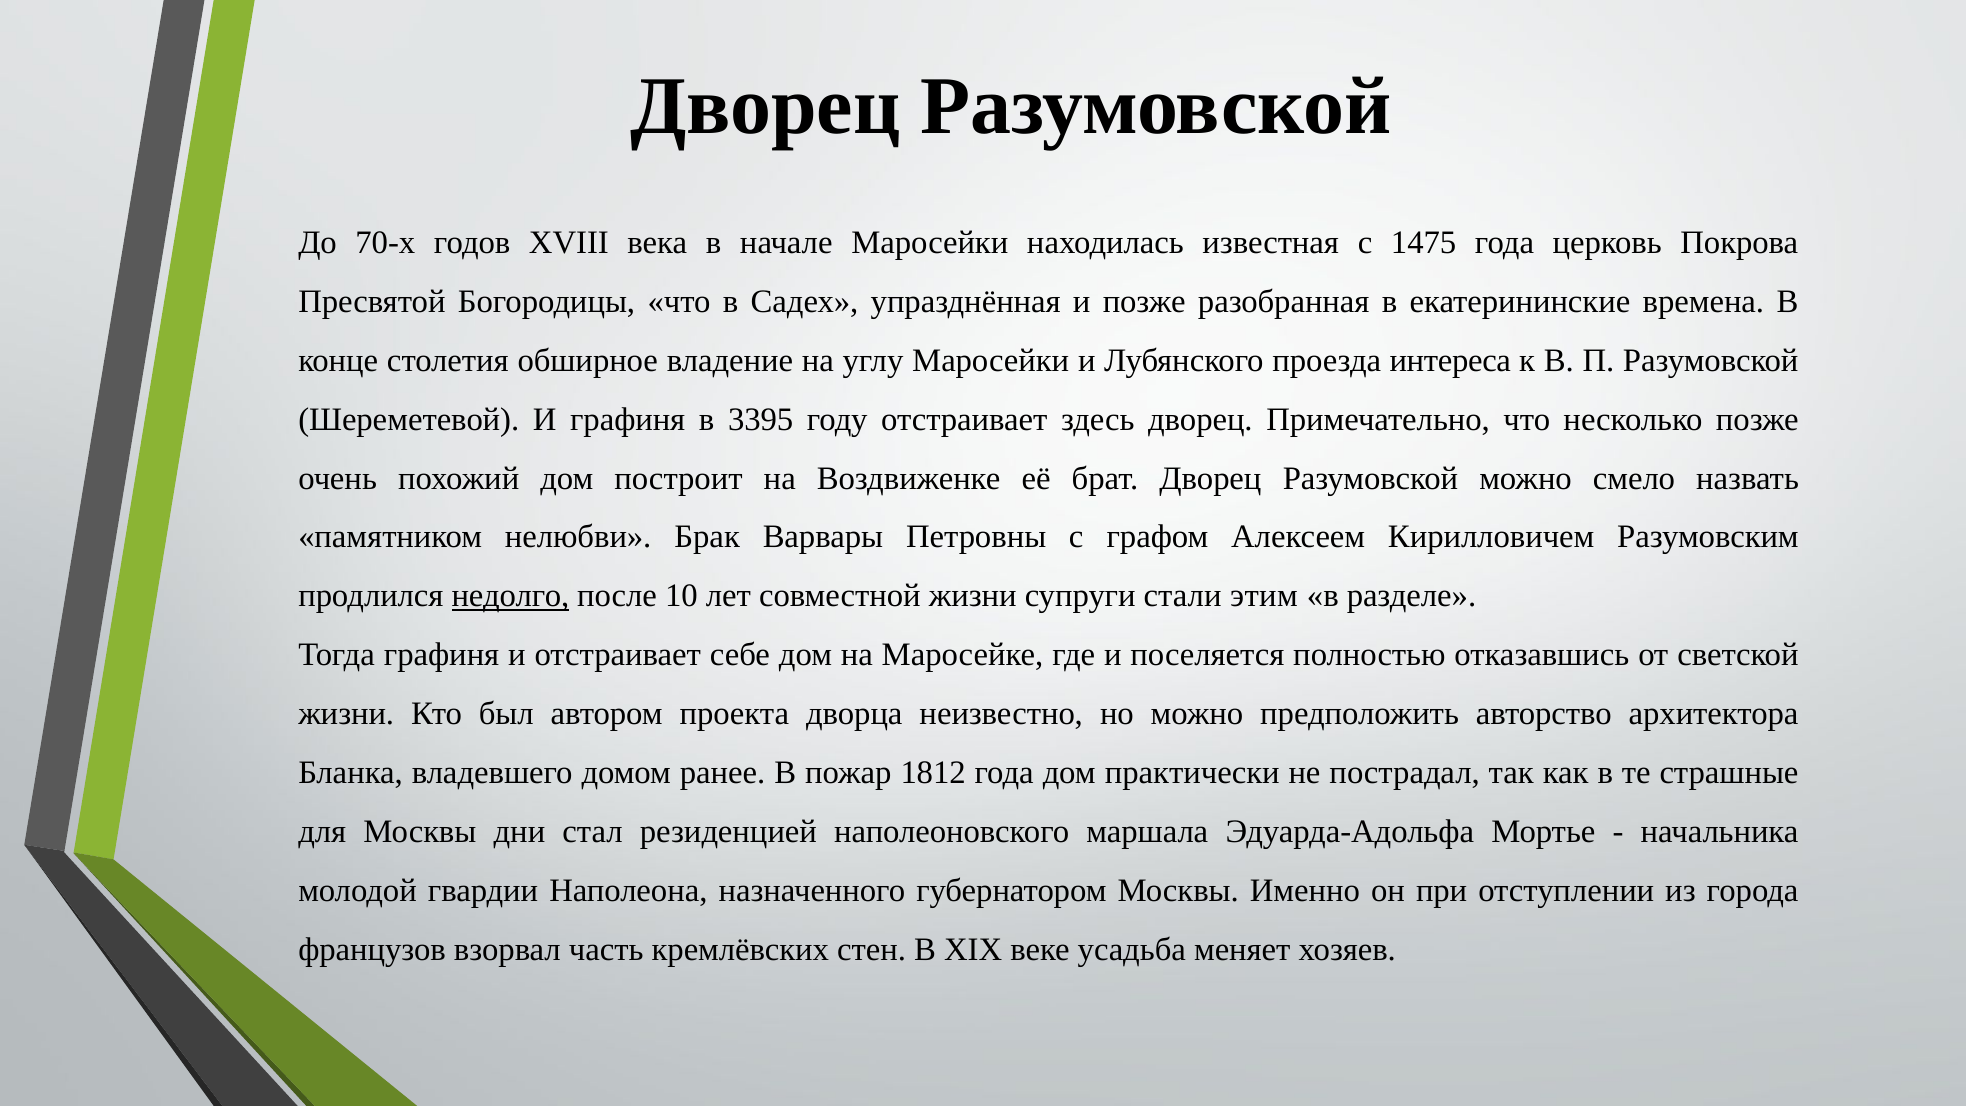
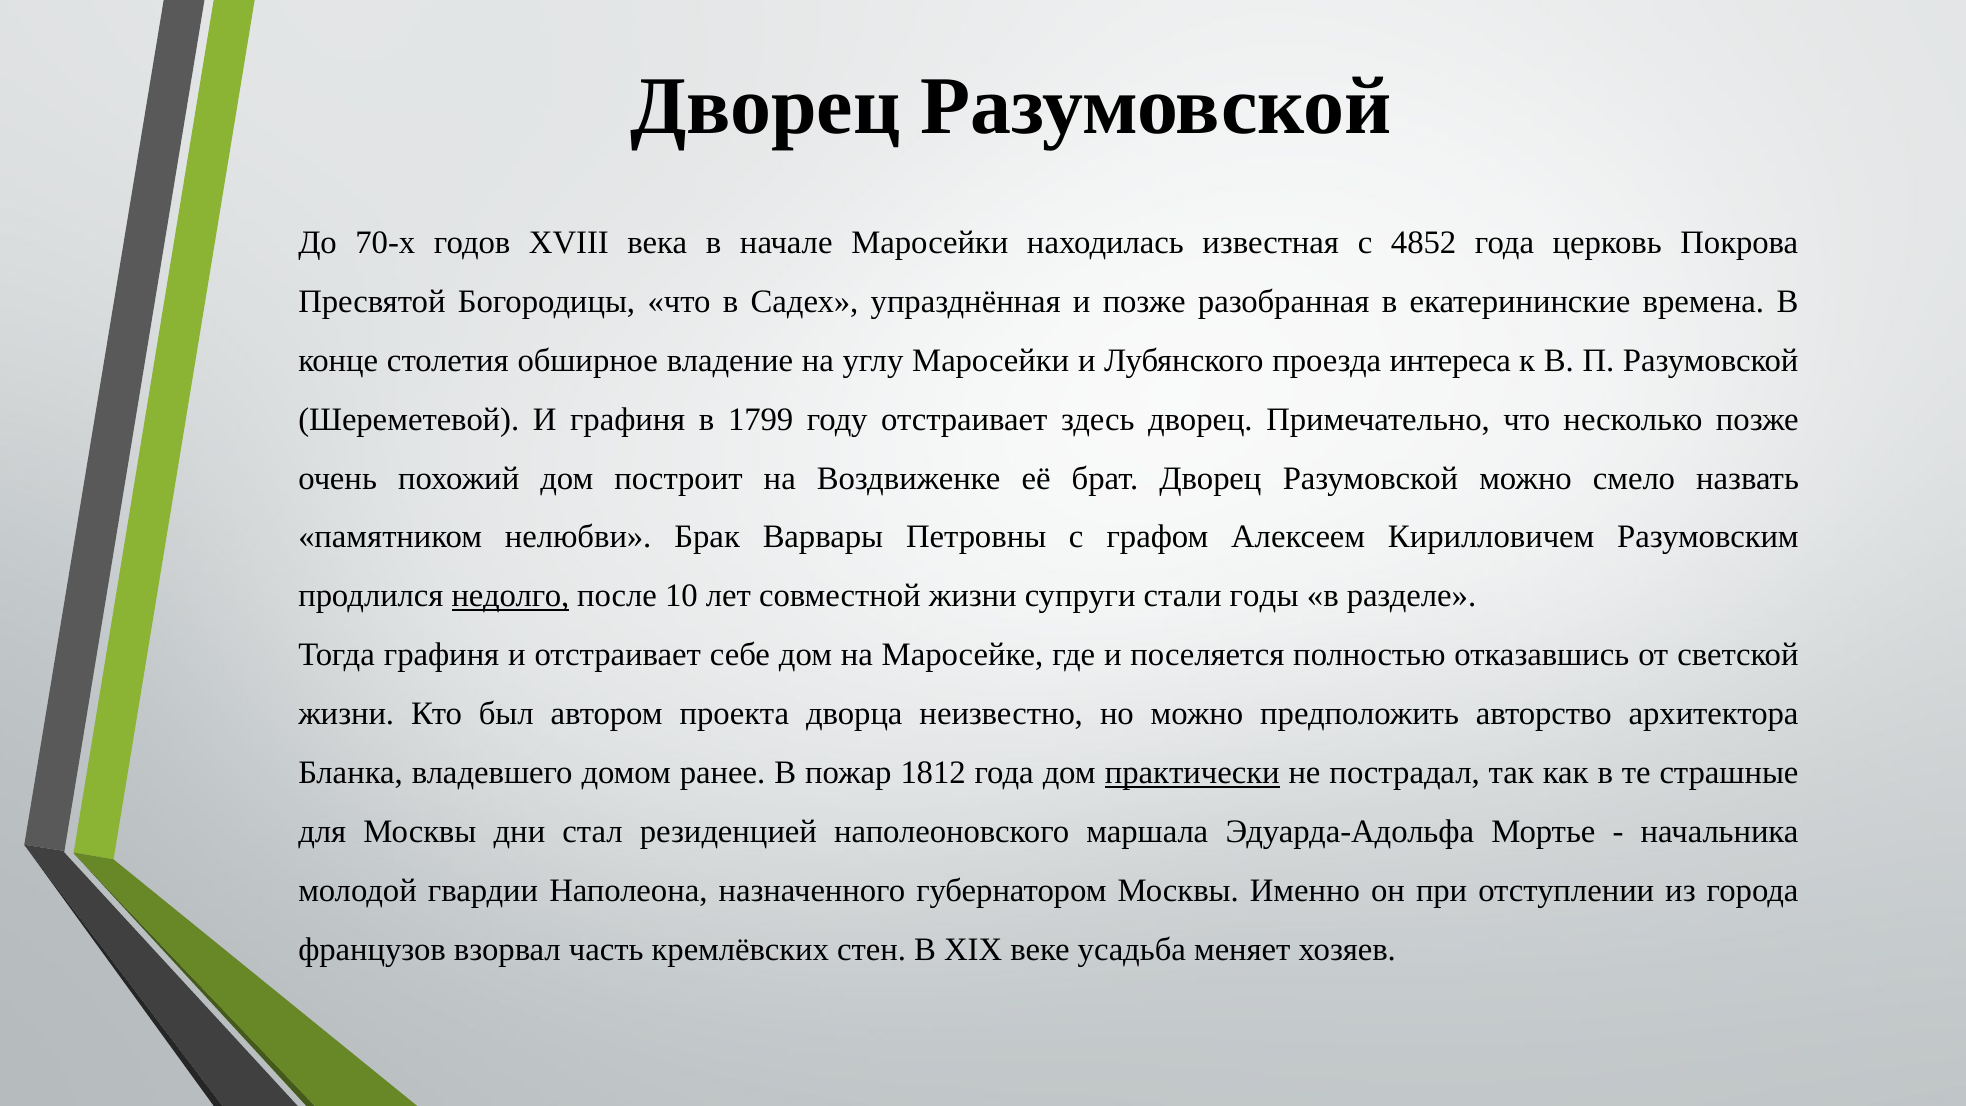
1475: 1475 -> 4852 (1424, 242)
3395: 3395 -> 1799 (761, 419)
этим: этим -> годы (1264, 596)
практически underline: none -> present (1192, 773)
